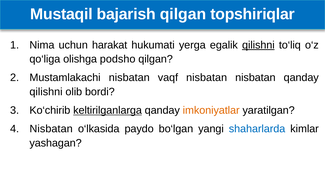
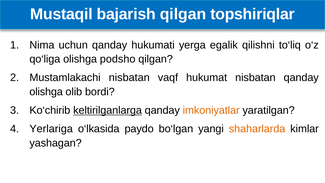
uchun harakat: harakat -> qanday (110, 45)
qilishni underline: present -> none (258, 45)
vaqf nisbatan: nisbatan -> hukumat (207, 78)
qilishni: qilishni -> olishga (46, 92)
Nisbatan: Nisbatan -> Yerlariga (51, 129)
shaharlarda colour: blue -> orange (257, 129)
